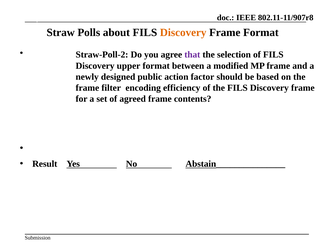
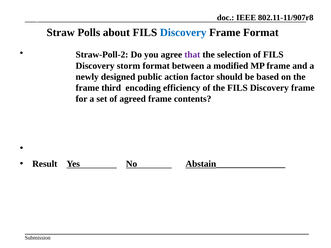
Discovery colour: orange -> blue (183, 32)
upper: upper -> storm (129, 66)
filter: filter -> third (111, 88)
